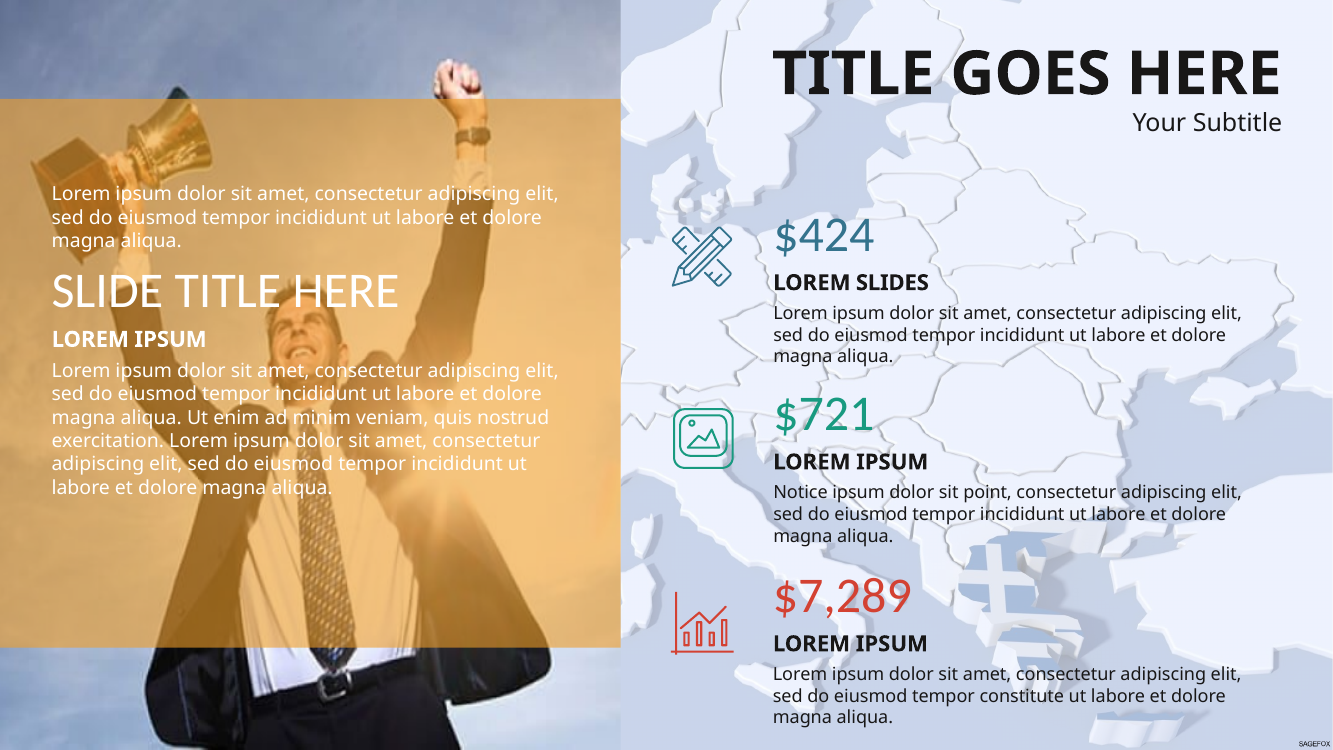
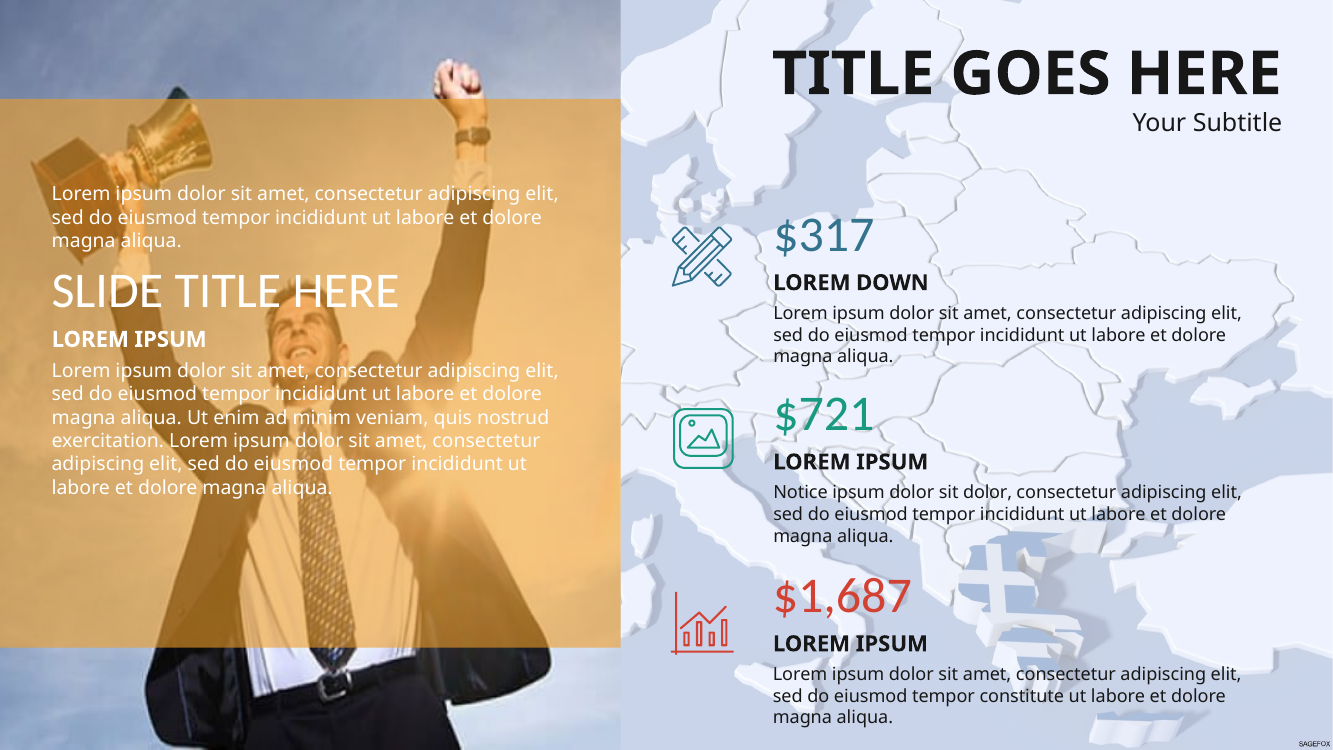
$424: $424 -> $317 (824, 235)
SLIDES: SLIDES -> DOWN (892, 283)
sit point: point -> dolor (988, 493)
$7,289: $7,289 -> $1,687 (842, 596)
